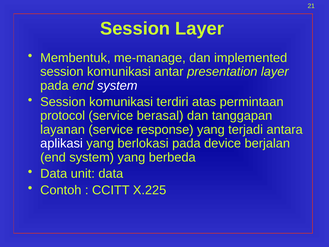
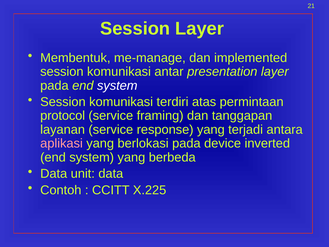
berasal: berasal -> framing (160, 116)
aplikasi colour: white -> pink (62, 143)
berjalan: berjalan -> inverted (267, 143)
